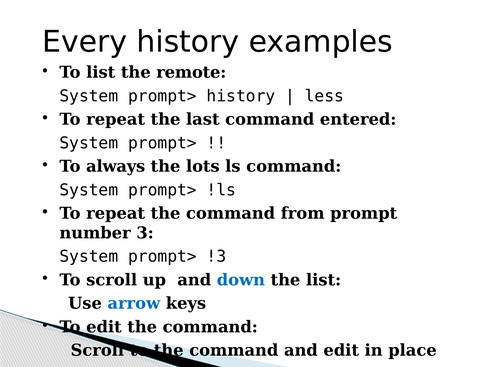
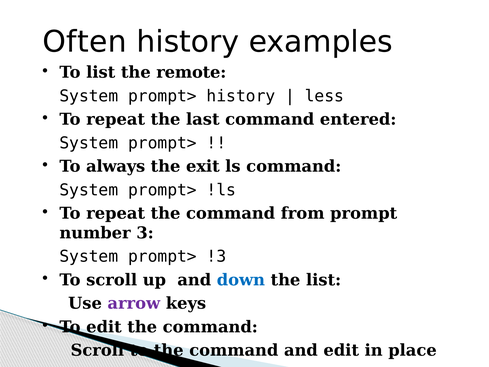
Every: Every -> Often (84, 42)
lots: lots -> exit (203, 166)
arrow colour: blue -> purple (134, 303)
